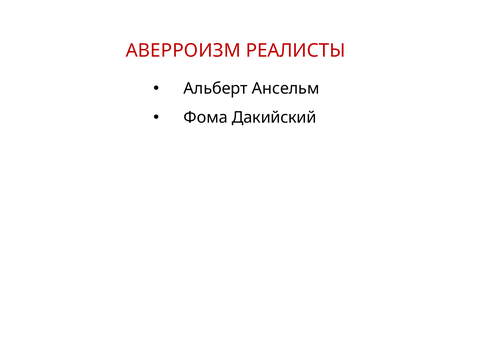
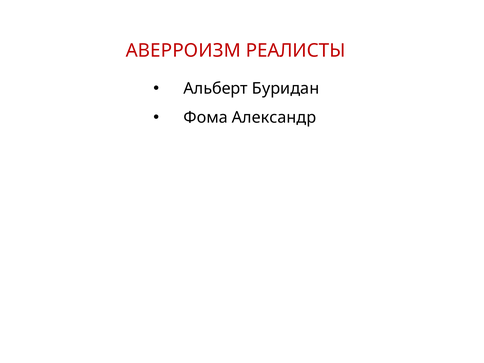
Ансельм: Ансельм -> Буридан (286, 89)
Дакийский: Дакийский -> Александр (274, 118)
